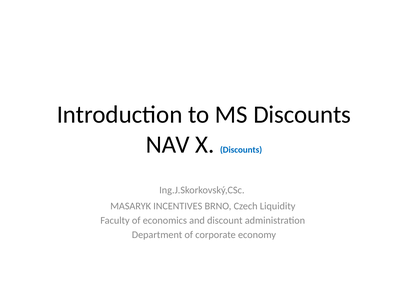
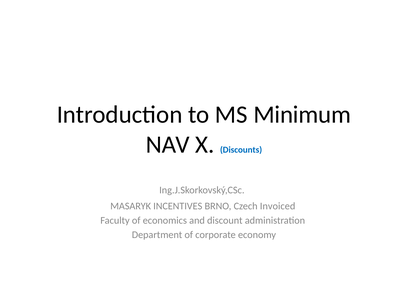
MS Discounts: Discounts -> Minimum (302, 115)
Liquidity: Liquidity -> Invoiced (278, 206)
